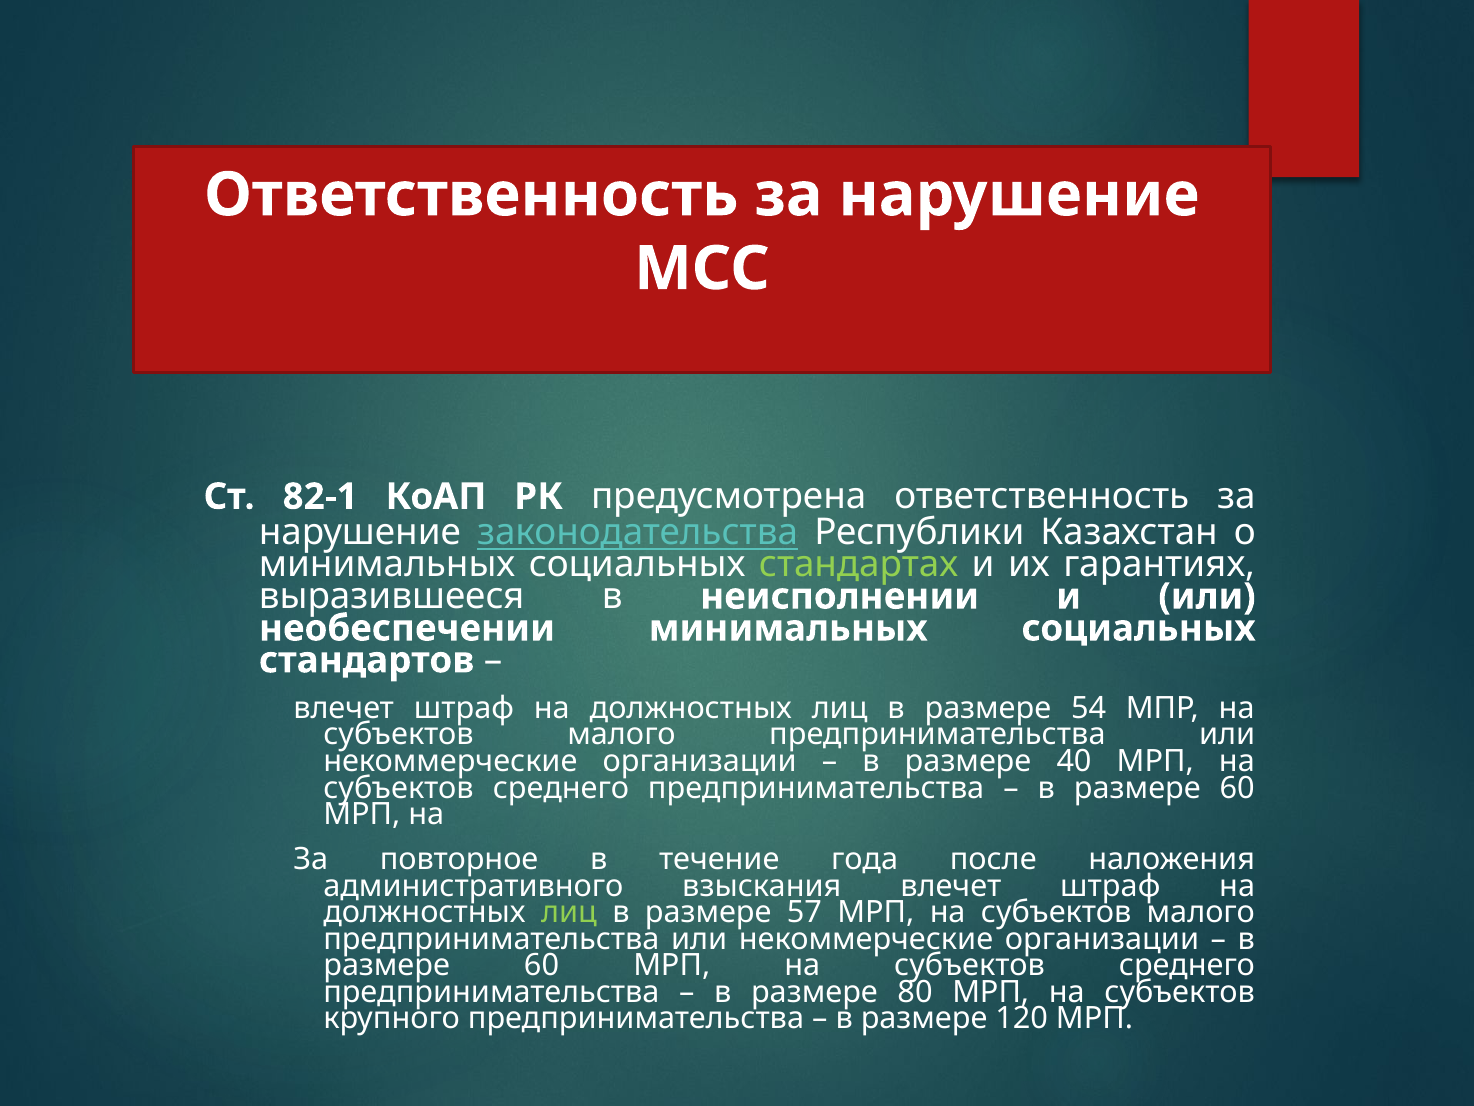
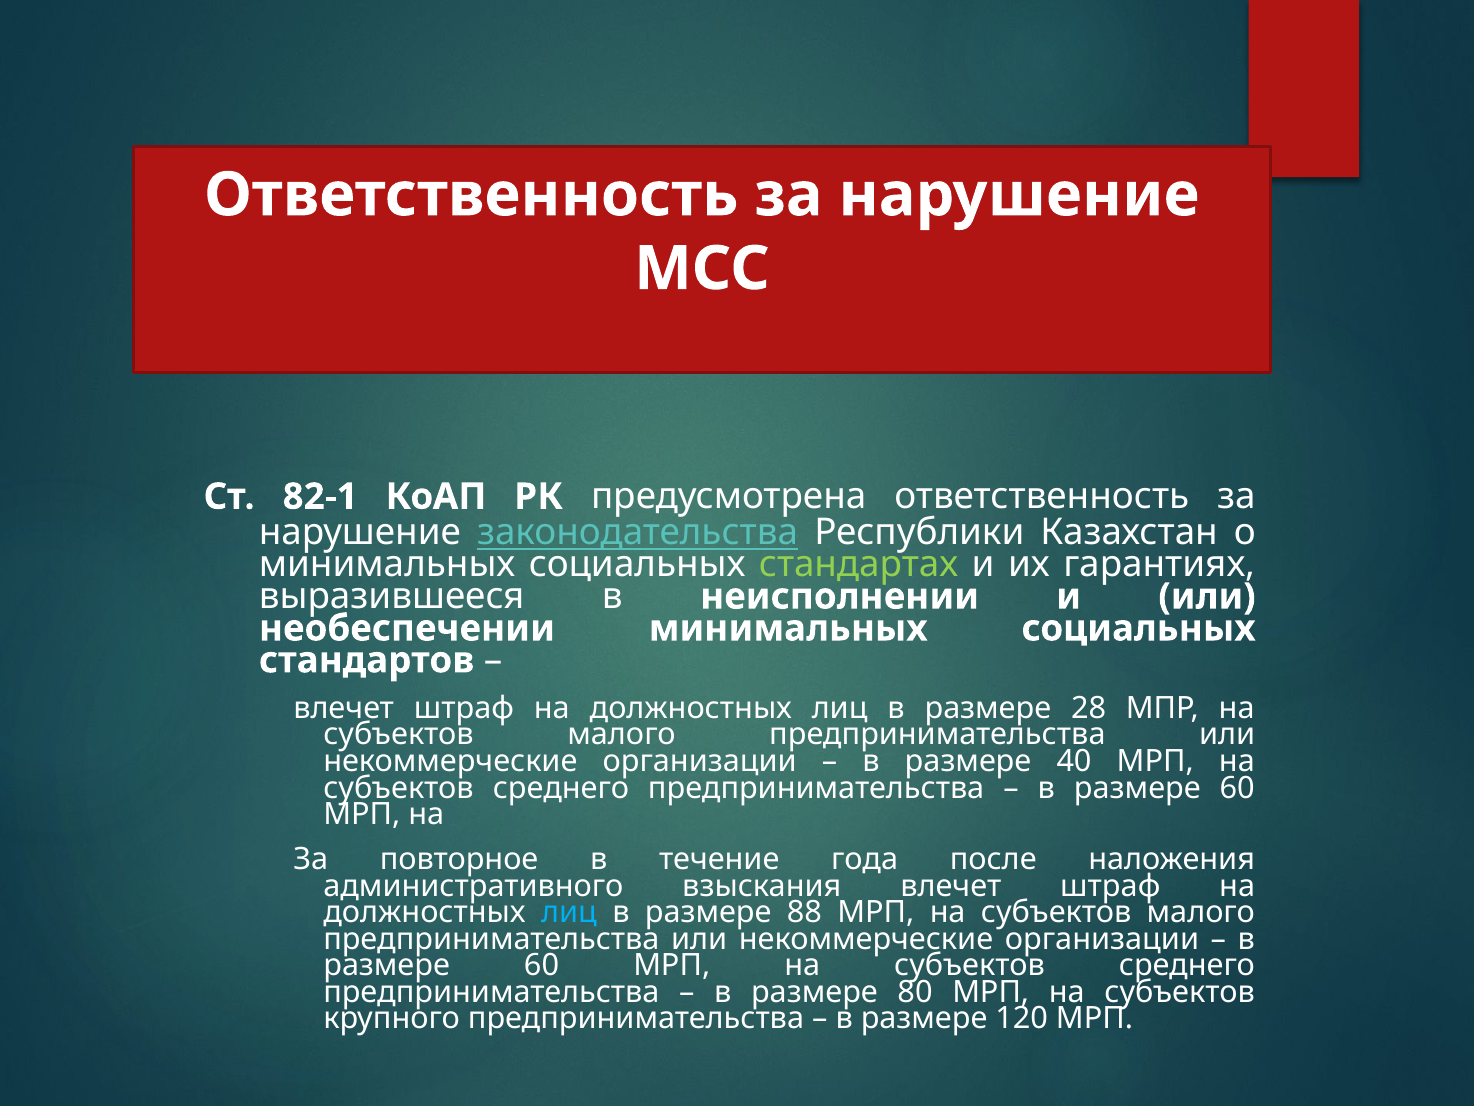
54: 54 -> 28 (1089, 708)
лиц colour: light green -> light blue (569, 912)
57: 57 -> 88 (804, 912)
